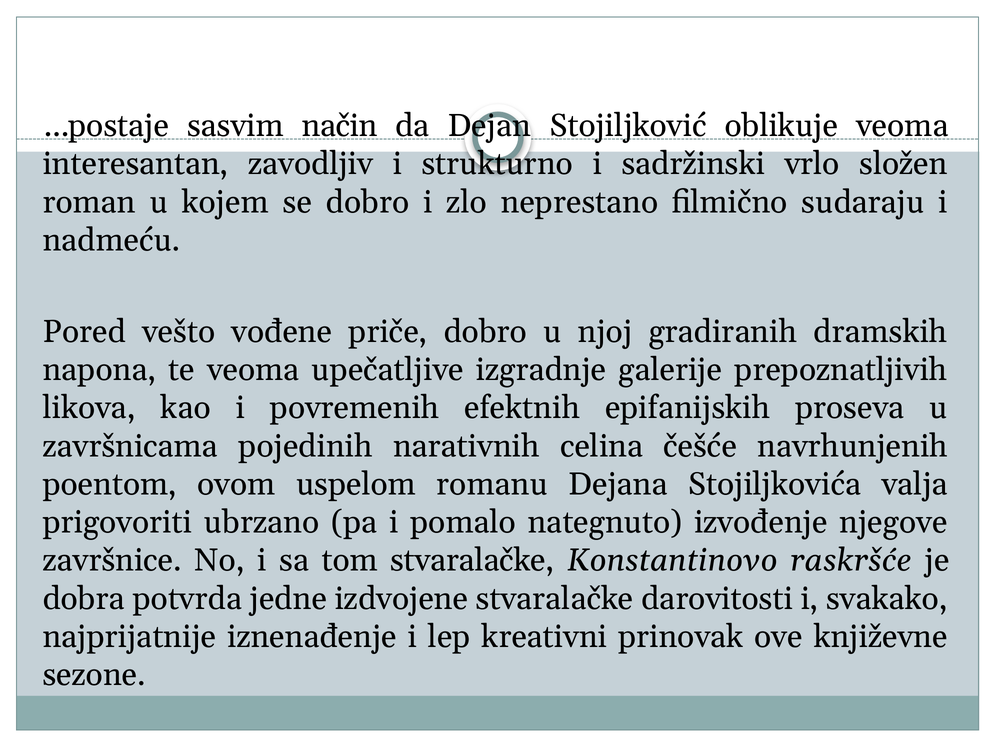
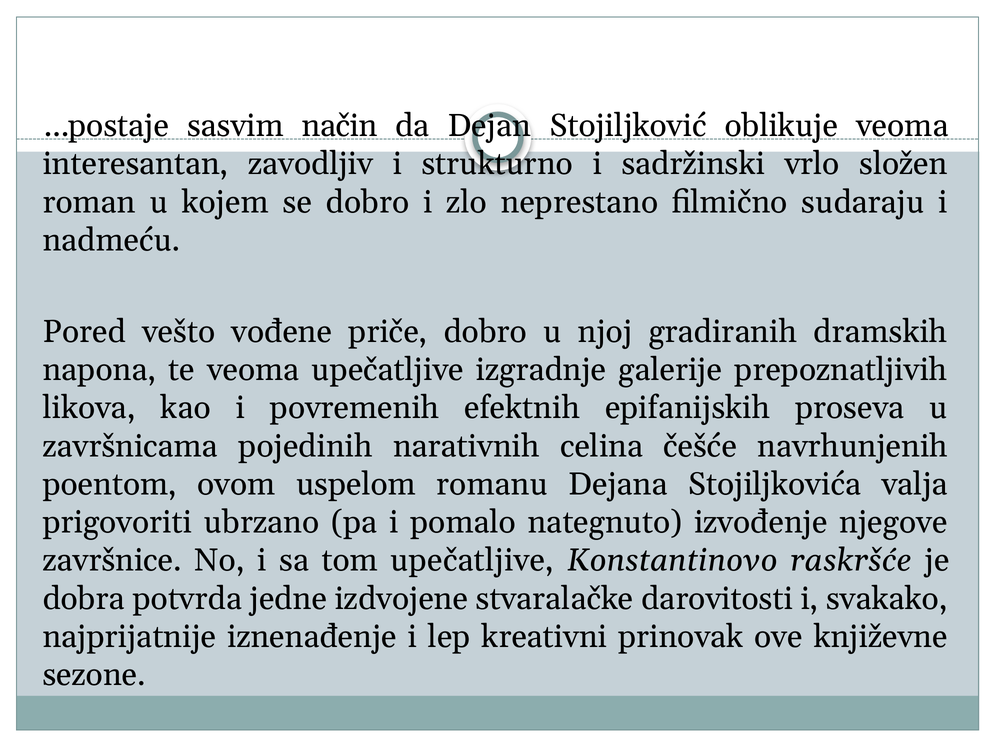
tom stvaralačke: stvaralačke -> upečatljive (472, 560)
